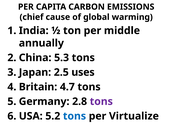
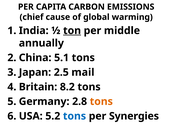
ton underline: none -> present (72, 31)
5.3: 5.3 -> 5.1 (62, 58)
uses: uses -> mail (83, 72)
4.7: 4.7 -> 8.2 (67, 87)
tons colour: purple -> orange (101, 102)
Virtualize: Virtualize -> Synergies (134, 116)
